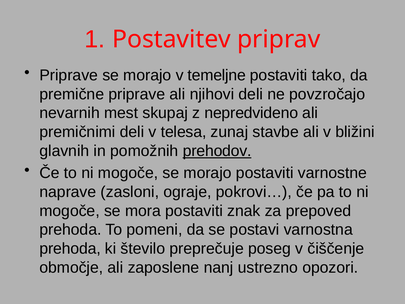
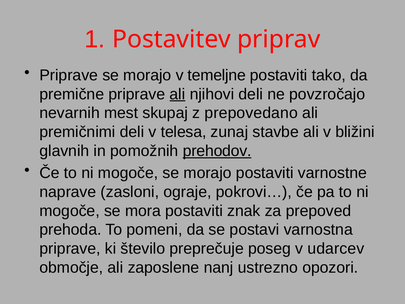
ali underline: none -> present (177, 94)
nepredvideno: nepredvideno -> prepovedano (251, 113)
prehoda: prehoda -> priprave (70, 249)
čiščenje: čiščenje -> udarcev (336, 249)
